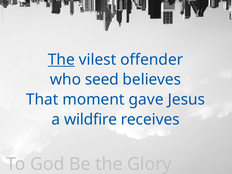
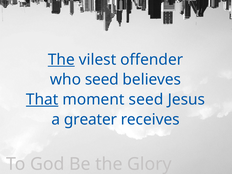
That underline: none -> present (42, 99)
moment gave: gave -> seed (146, 99)
wildfire: wildfire -> greater (91, 119)
